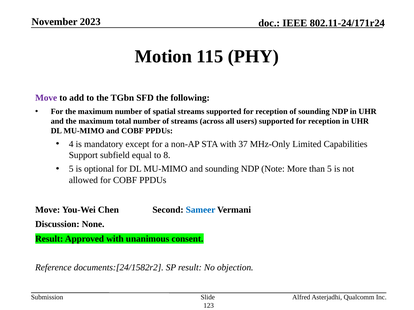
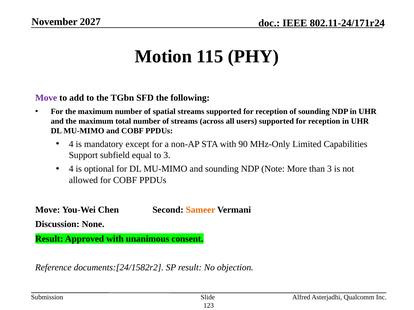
2023: 2023 -> 2027 (90, 22)
37: 37 -> 90 (243, 144)
to 8: 8 -> 3 (167, 155)
5: 5 -> 4 (71, 169)
than 5: 5 -> 3 (329, 169)
Sameer colour: blue -> orange (201, 210)
